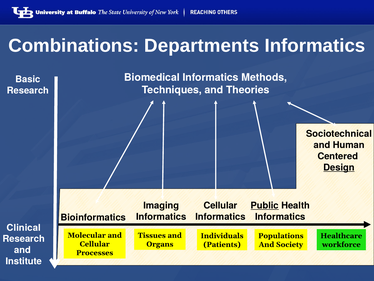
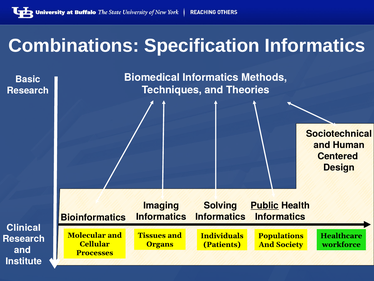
Departments: Departments -> Specification (202, 46)
Design underline: present -> none (339, 167)
Cellular: Cellular -> Solving (221, 205)
